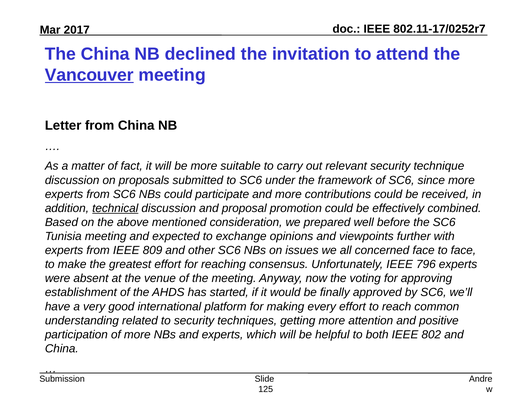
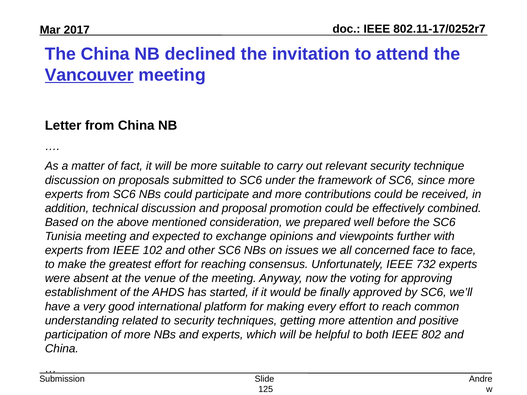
technical underline: present -> none (115, 208)
809: 809 -> 102 (153, 251)
796: 796 -> 732 (426, 265)
